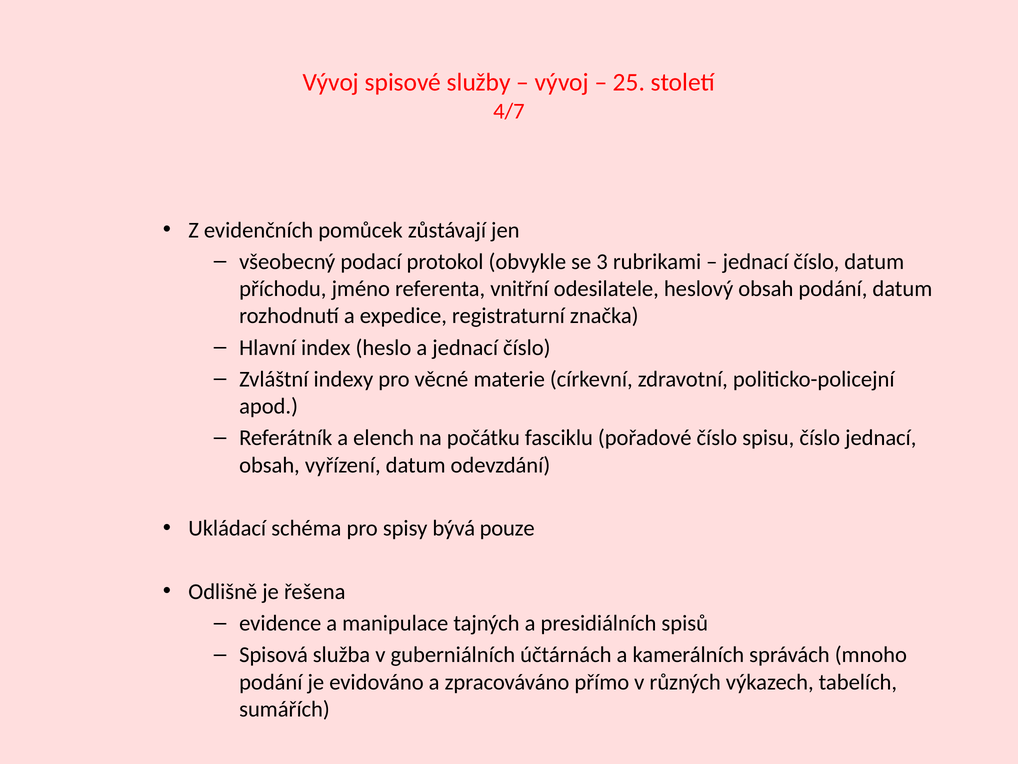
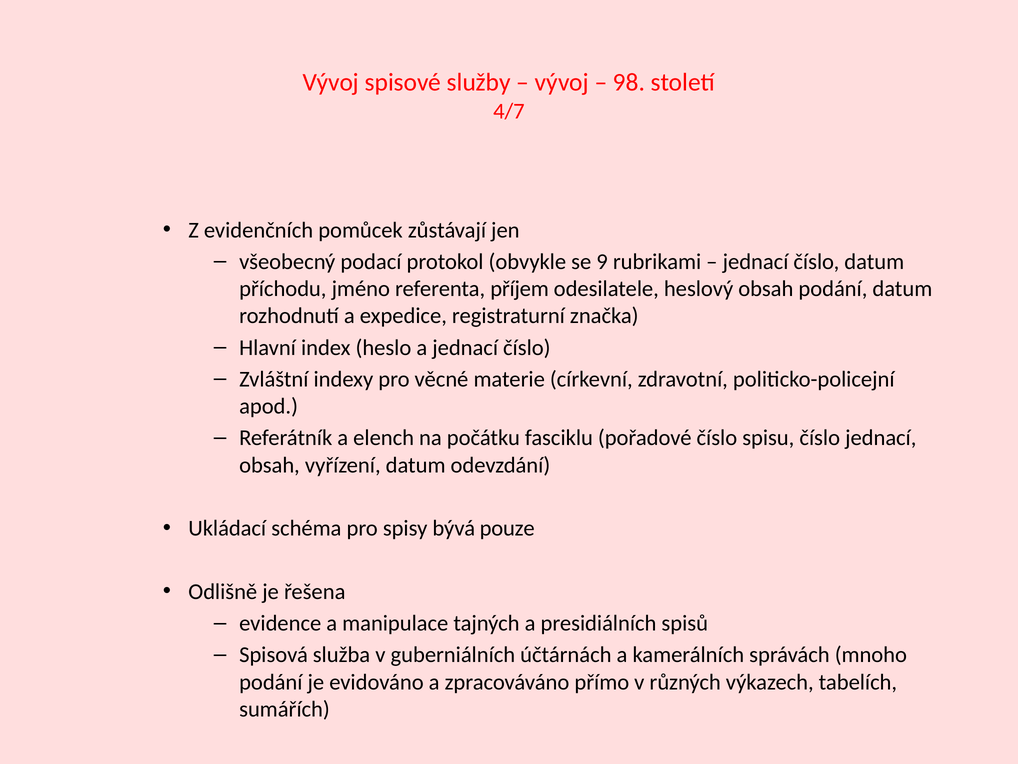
25: 25 -> 98 (629, 82)
3: 3 -> 9 (602, 262)
vnitřní: vnitřní -> příjem (520, 289)
